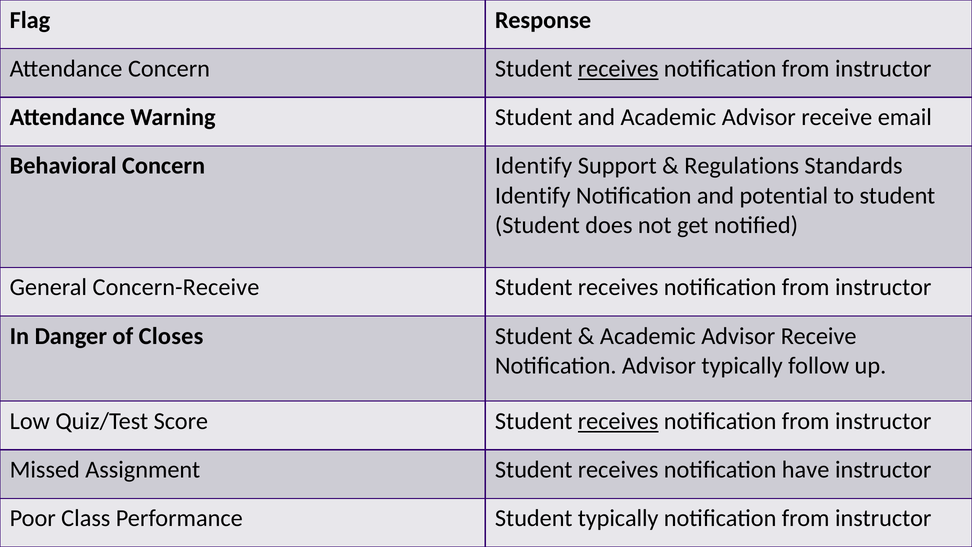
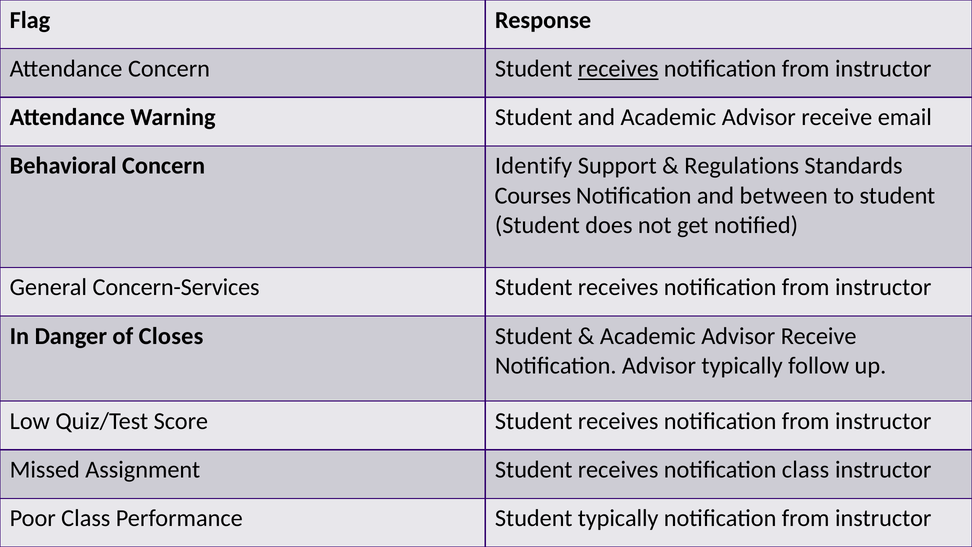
Identify: Identify -> Courses (533, 195)
potential: potential -> between (784, 195)
Concern-Receive: Concern-Receive -> Concern-Services (176, 287)
receives underline: present -> none (618, 421)
notification have: have -> class (806, 470)
